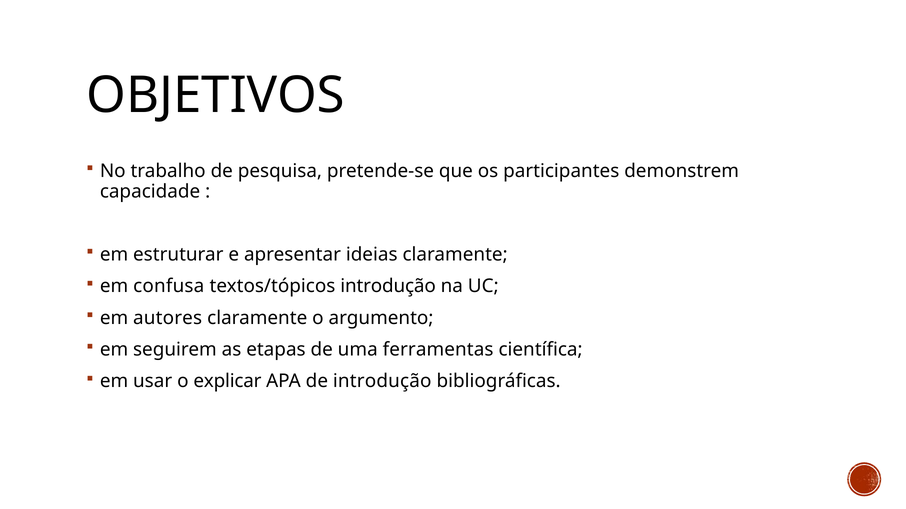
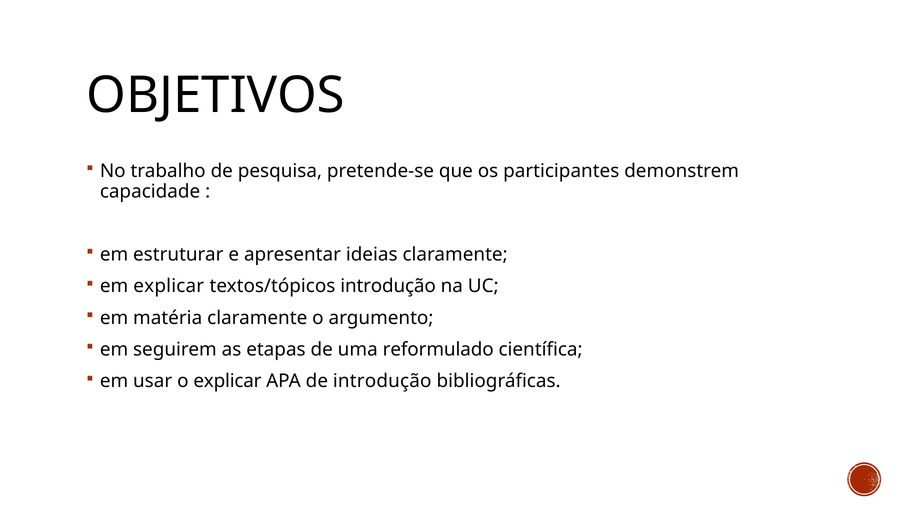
em confusa: confusa -> explicar (169, 287)
autores: autores -> matéria (168, 318)
ferramentas: ferramentas -> reformulado (438, 350)
